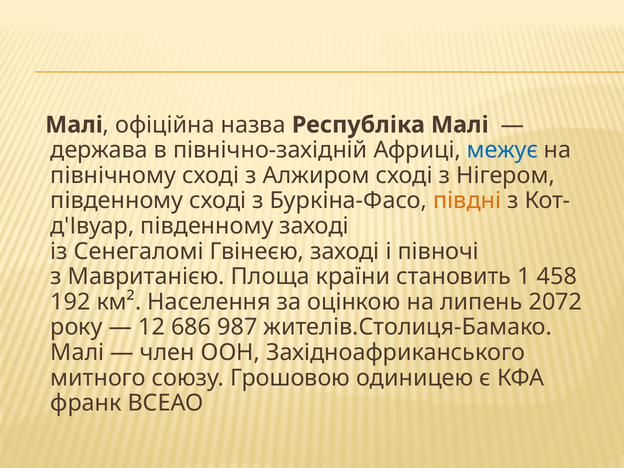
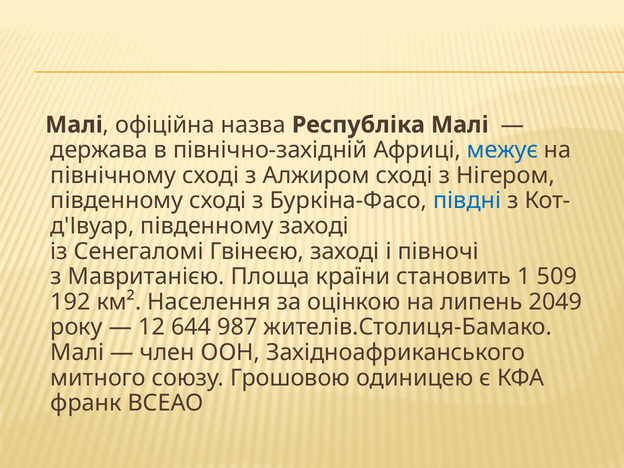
півдні colour: orange -> blue (467, 201)
458: 458 -> 509 (557, 277)
2072: 2072 -> 2049 (555, 302)
686: 686 -> 644 (191, 327)
